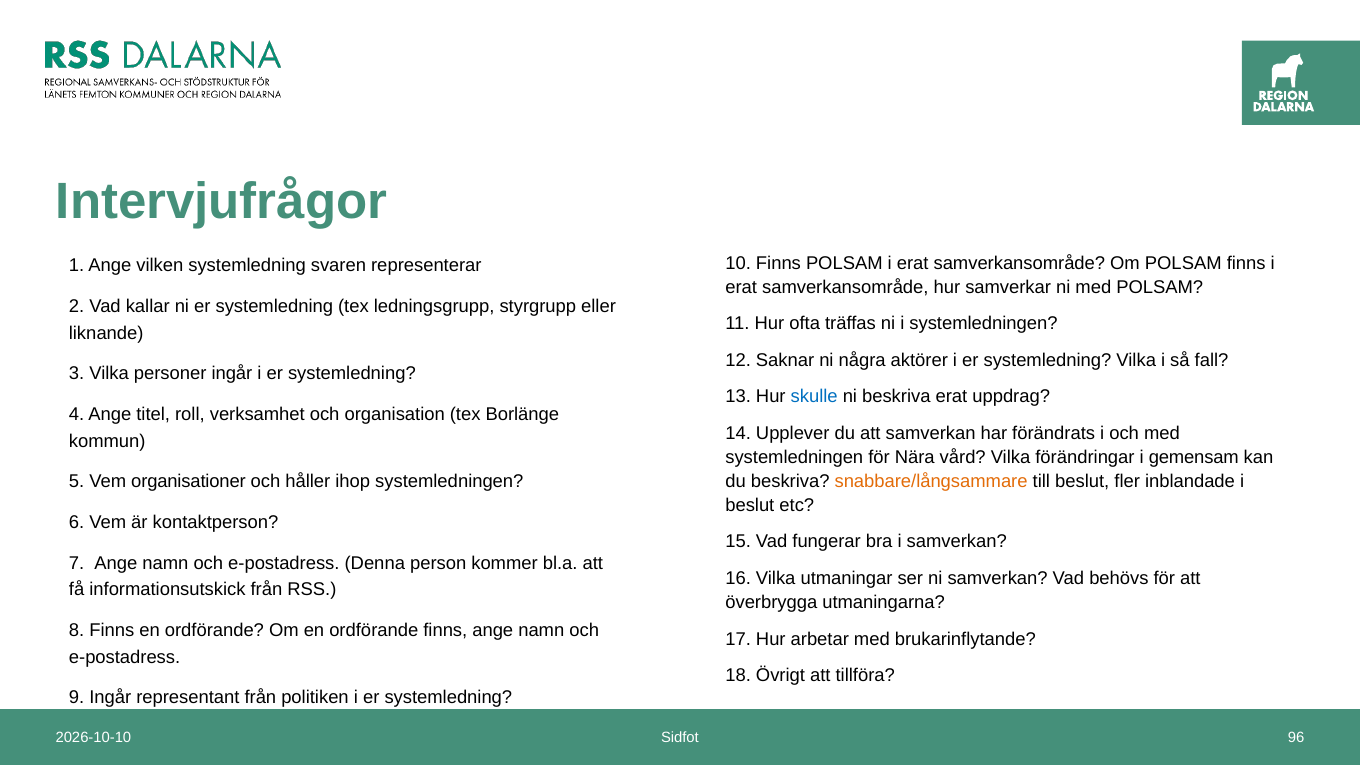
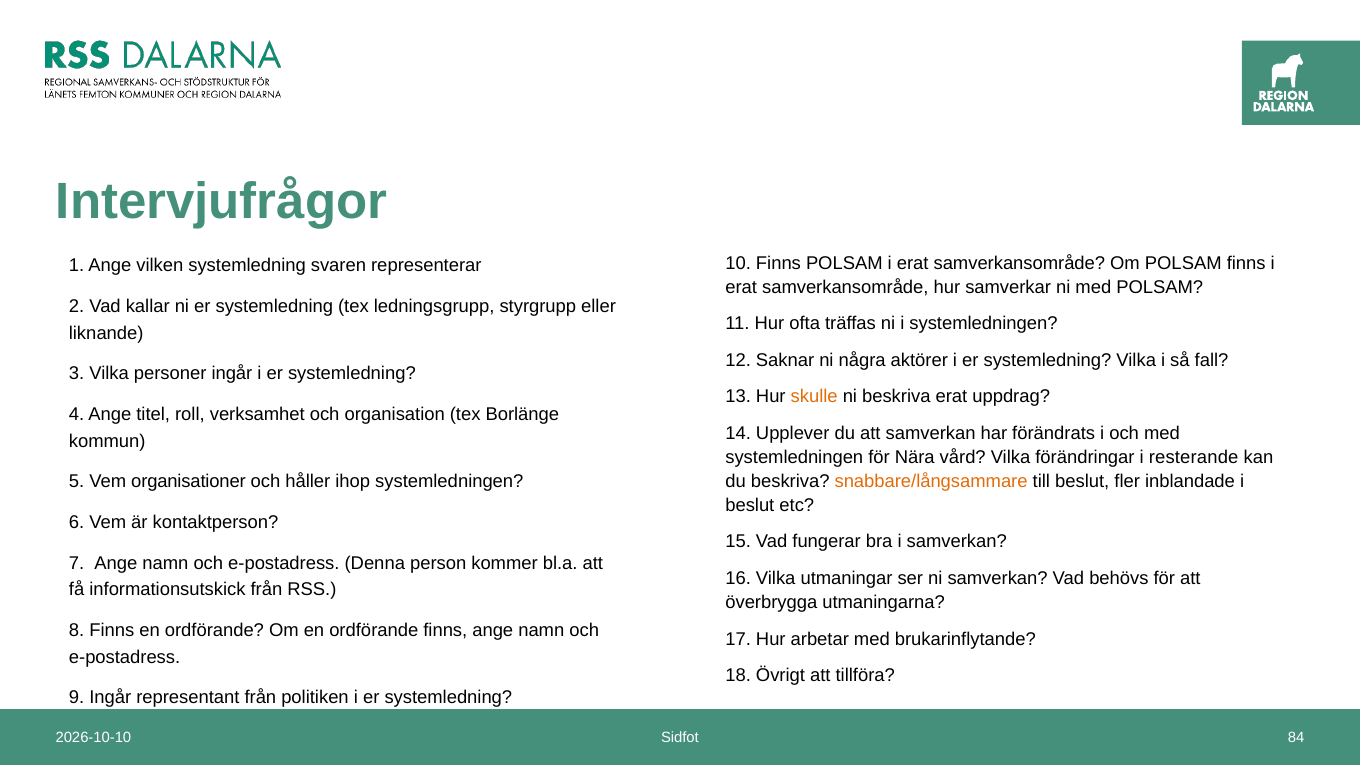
skulle colour: blue -> orange (814, 397)
gemensam: gemensam -> resterande (1194, 457)
96: 96 -> 84 (1296, 738)
